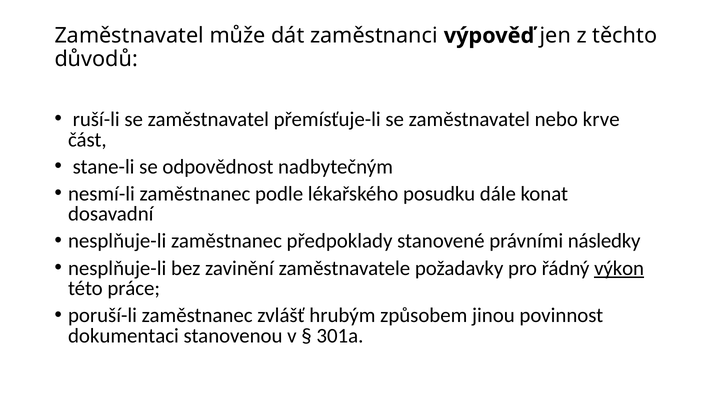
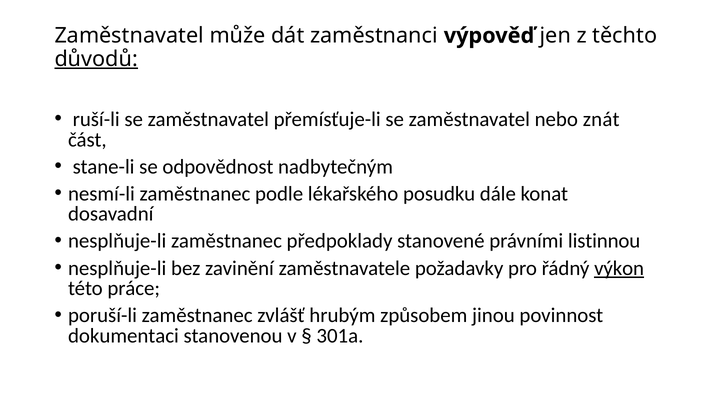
důvodů underline: none -> present (96, 59)
krve: krve -> znát (601, 119)
následky: následky -> listinnou (604, 241)
